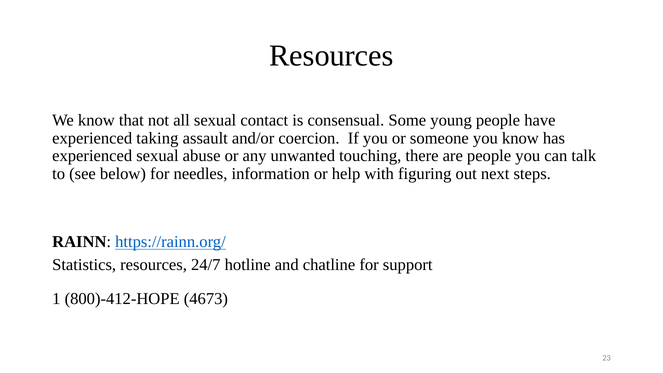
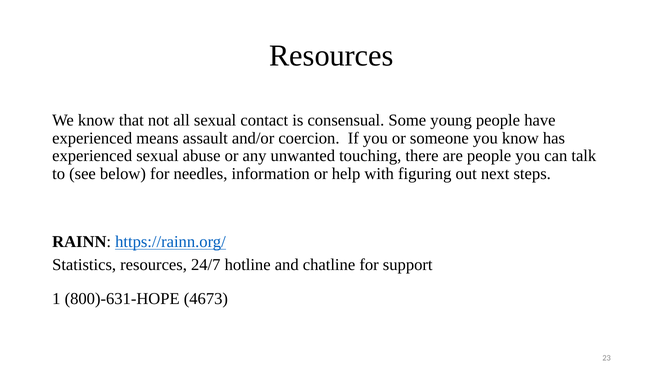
taking: taking -> means (157, 138)
800)-412-HOPE: 800)-412-HOPE -> 800)-631-HOPE (122, 299)
